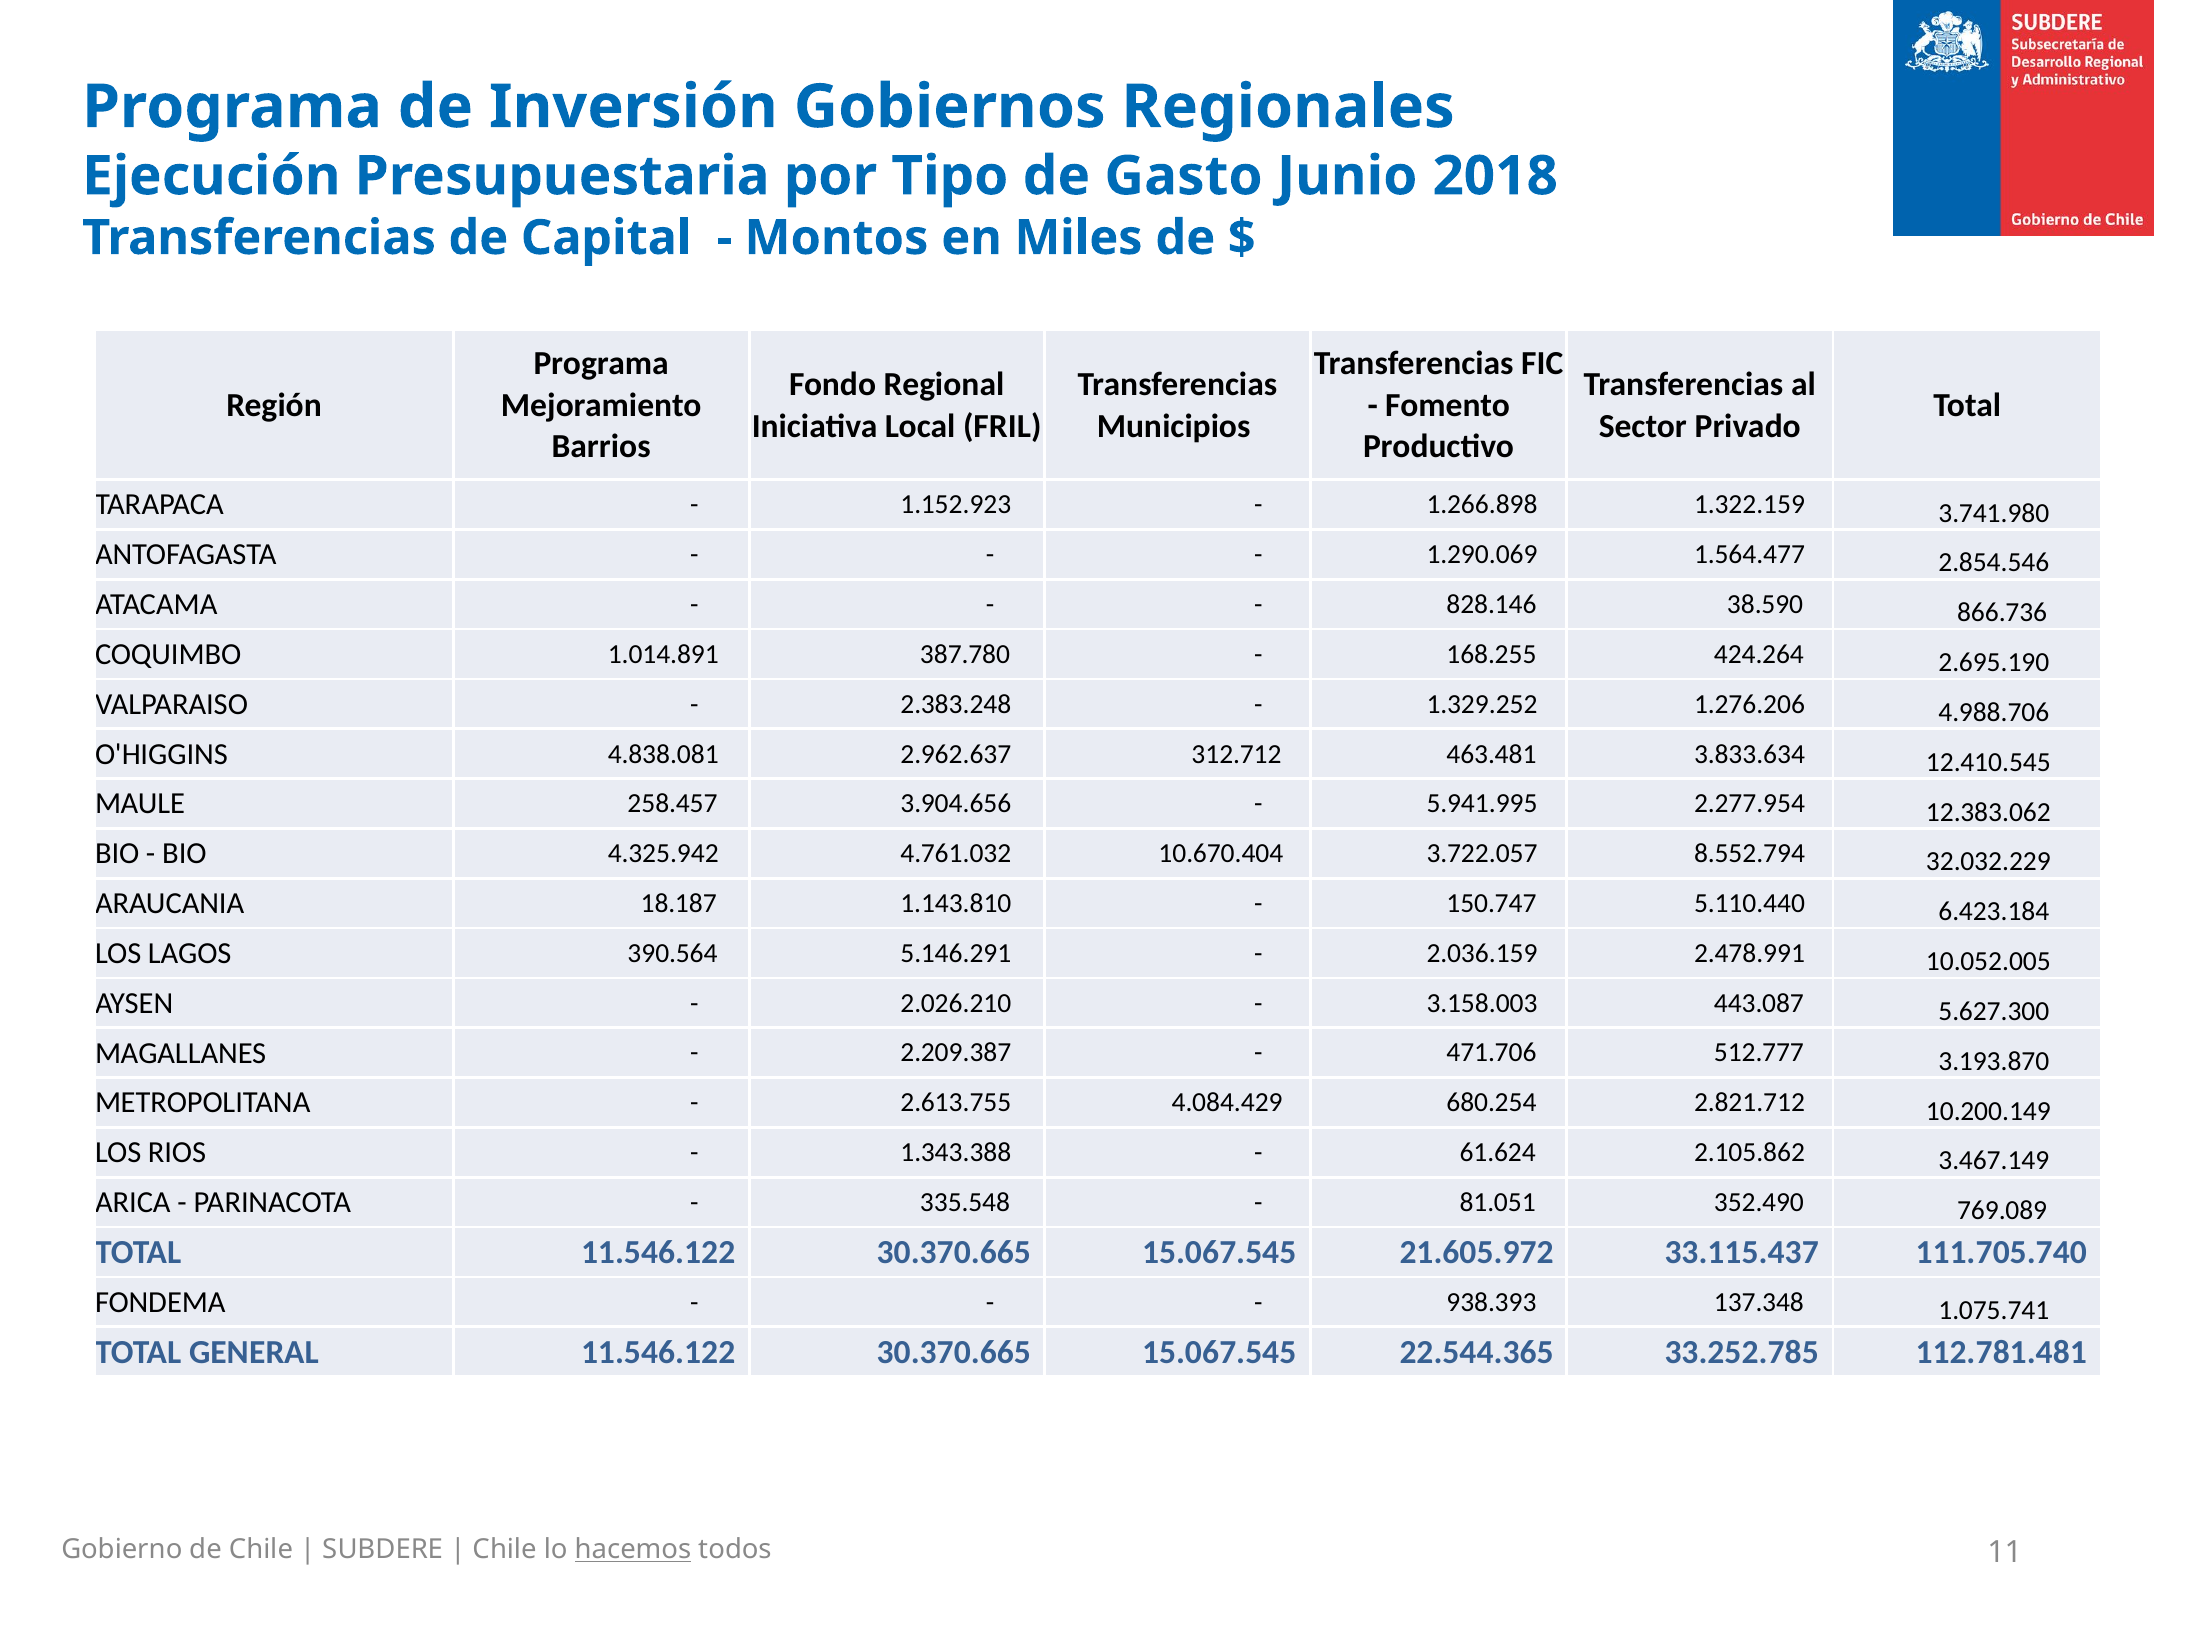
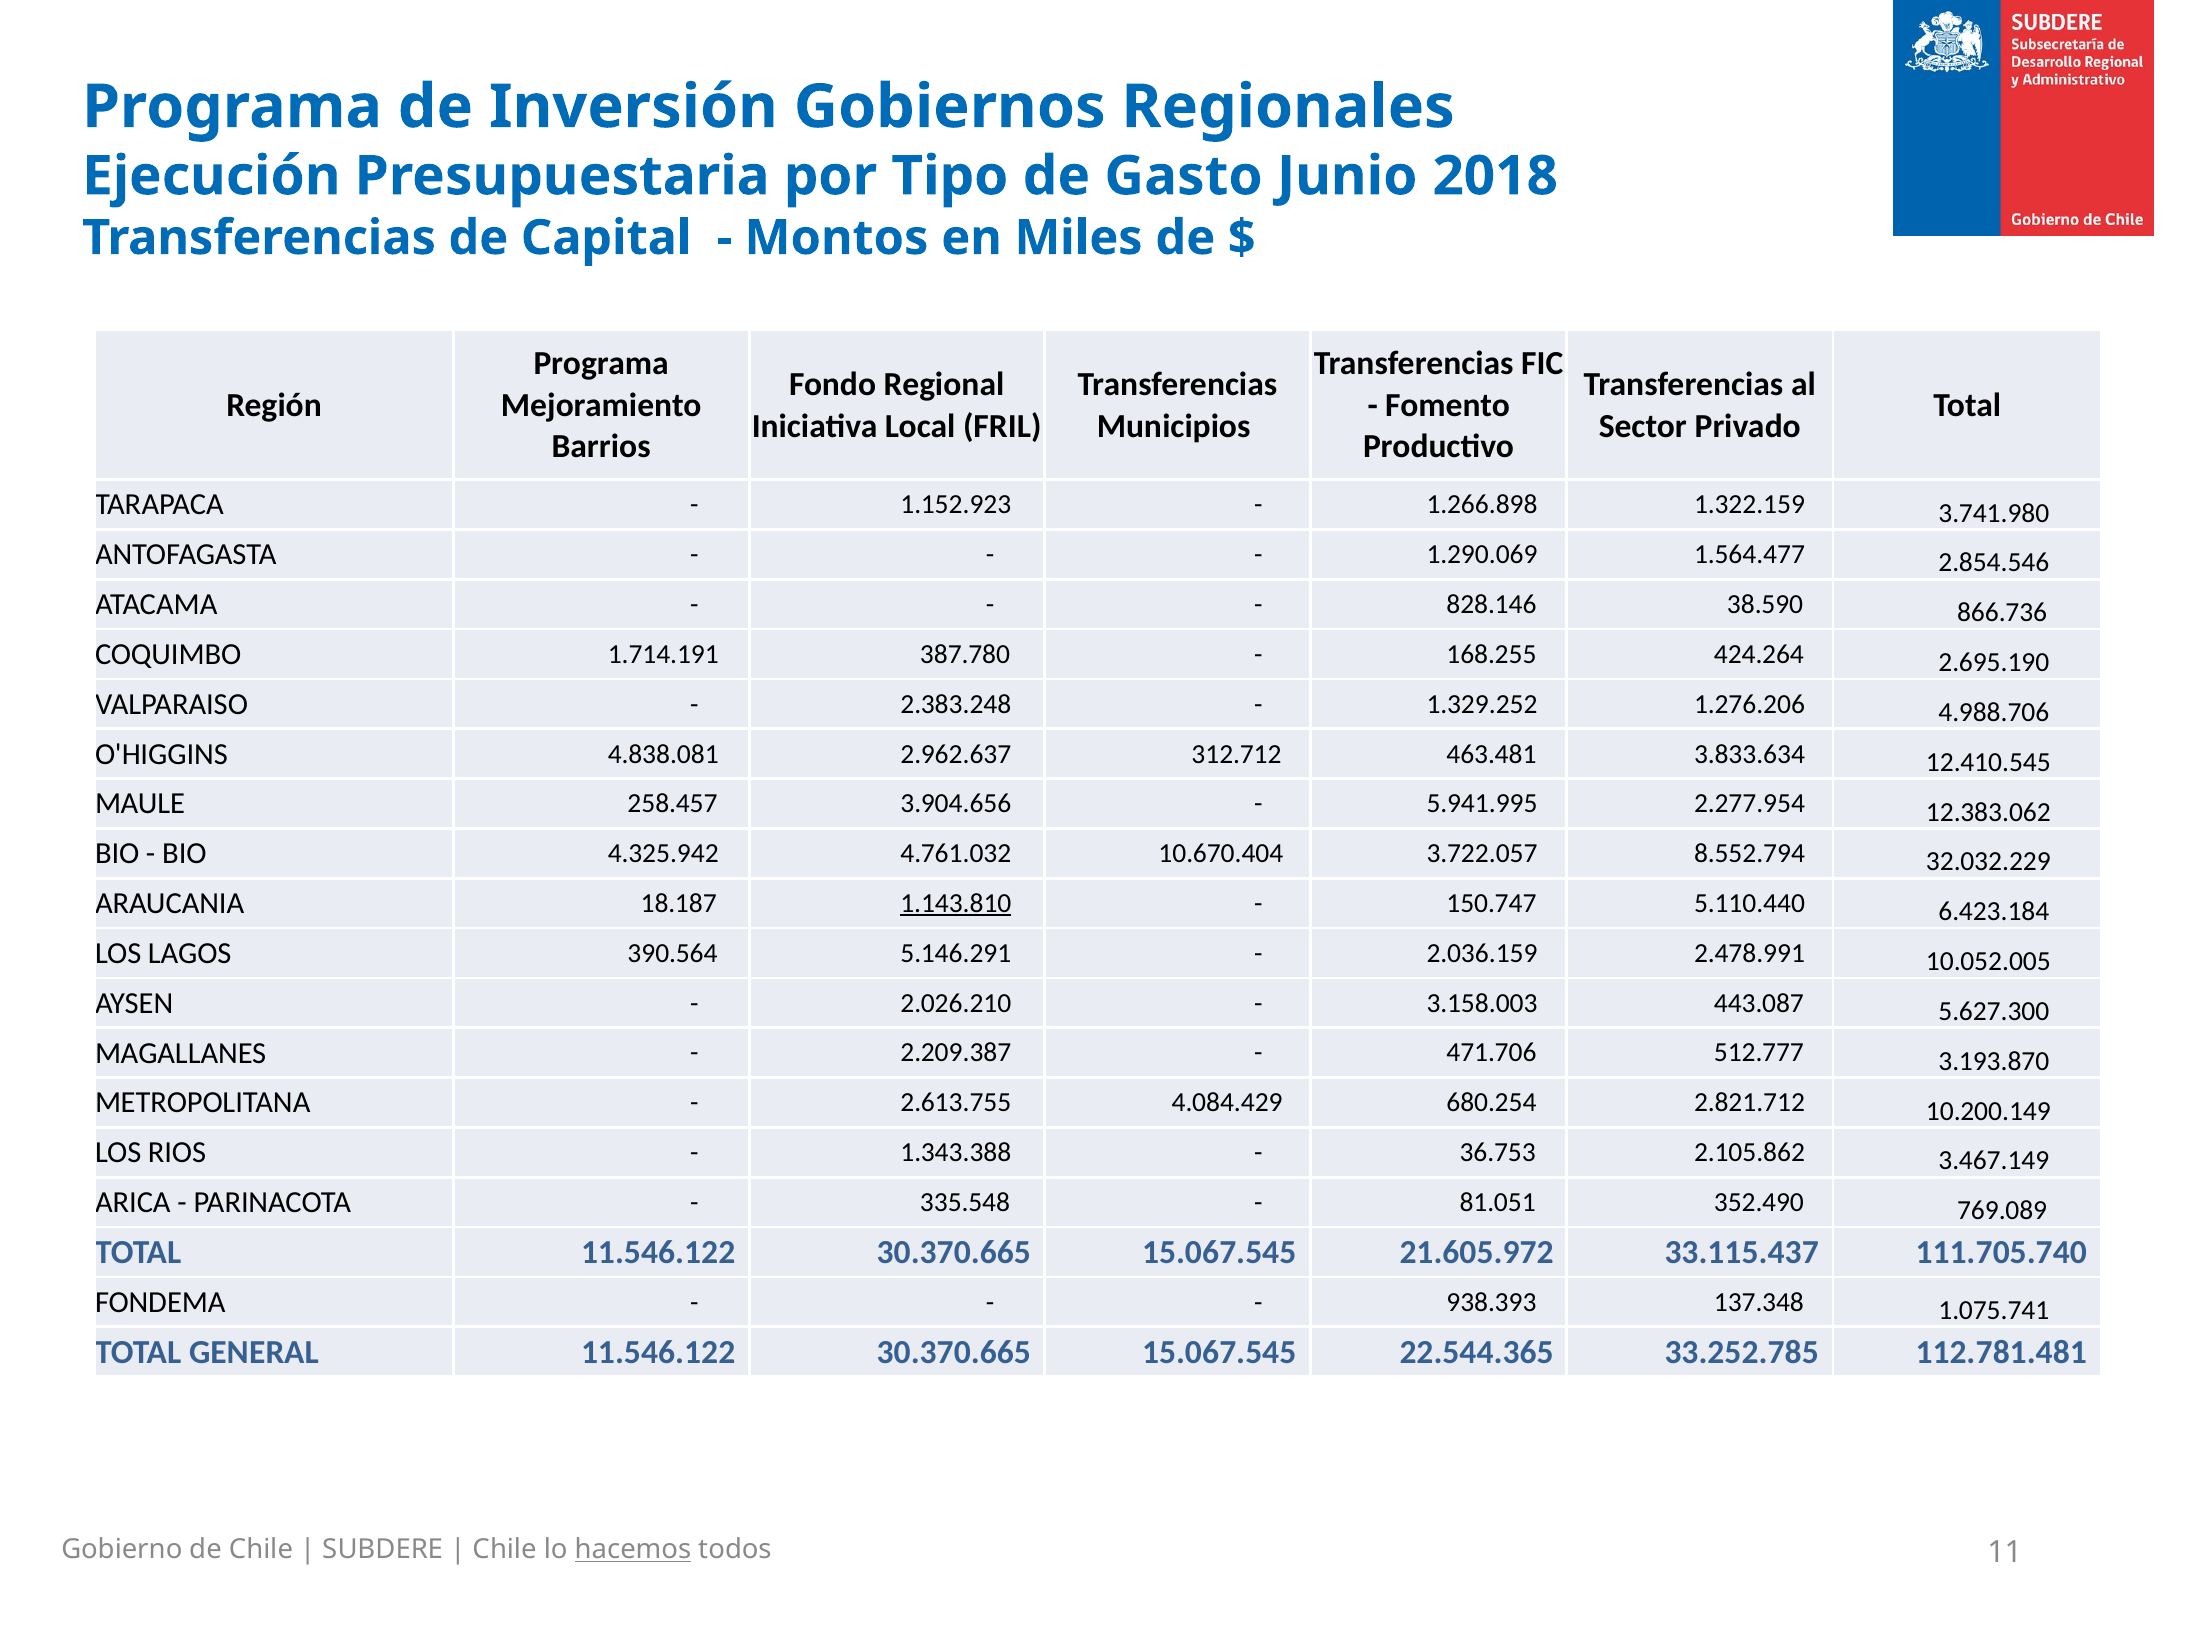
1.014.891: 1.014.891 -> 1.714.191 (663, 654)
1.143.810 underline: none -> present (956, 903)
61.624: 61.624 -> 36.753 (1498, 1152)
